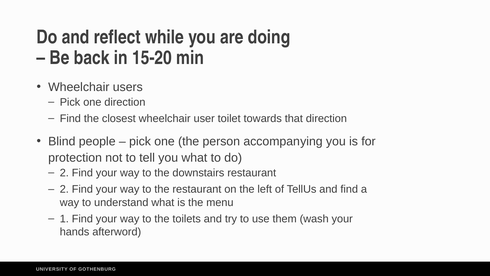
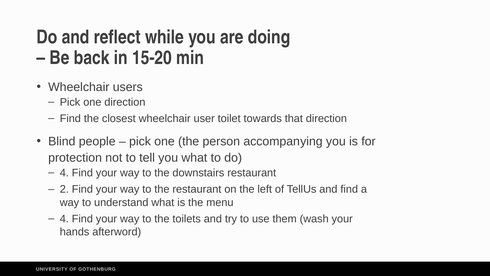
2: 2 -> 4 (64, 173)
1: 1 -> 4 (64, 219)
